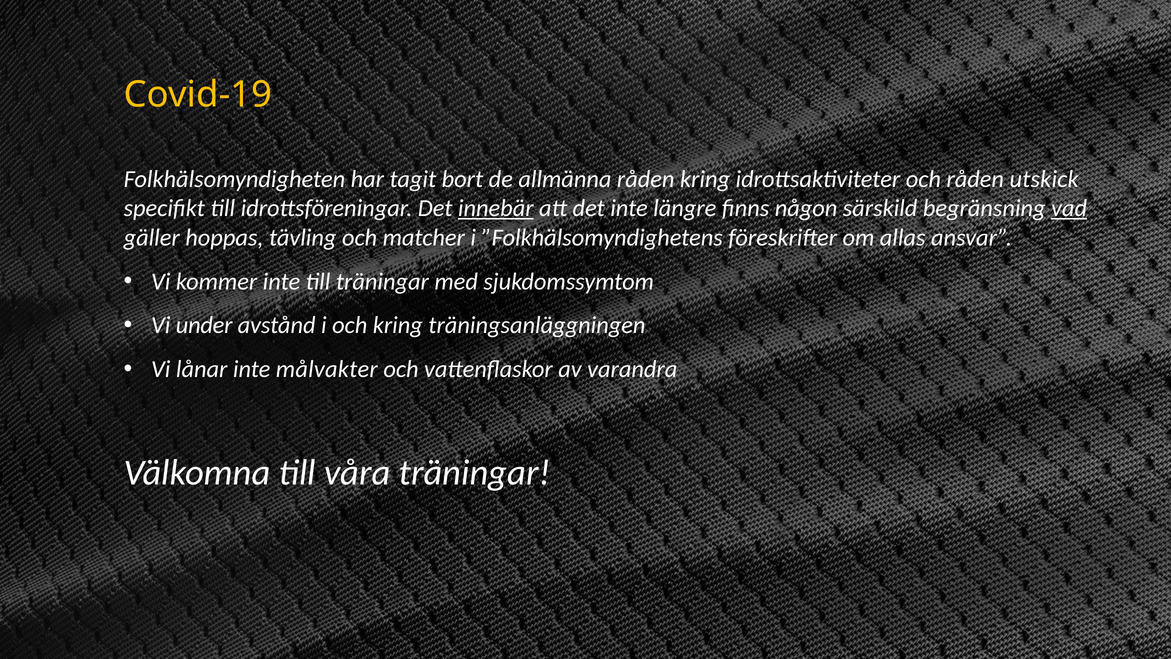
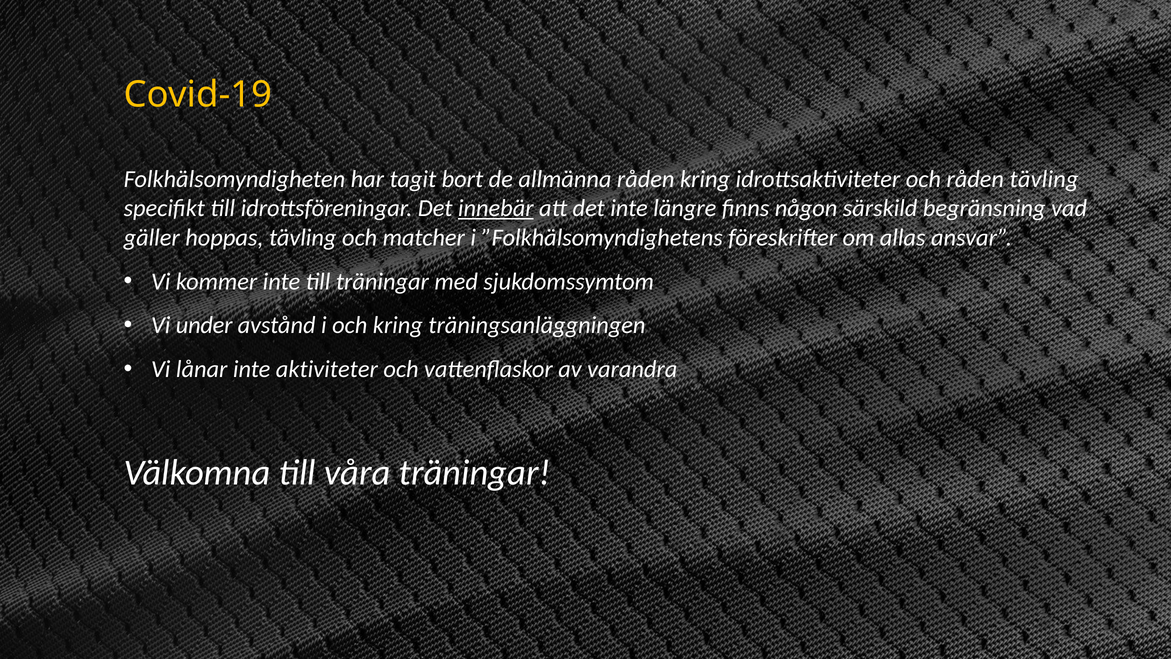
råden utskick: utskick -> tävling (1044, 179)
vad underline: present -> none (1069, 208)
målvakter: målvakter -> aktiviteter (327, 369)
